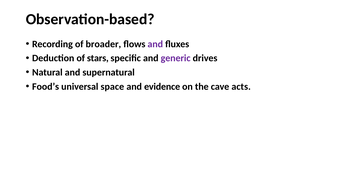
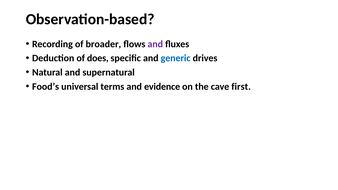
stars: stars -> does (98, 58)
generic colour: purple -> blue (176, 58)
space: space -> terms (112, 87)
acts: acts -> first (241, 87)
